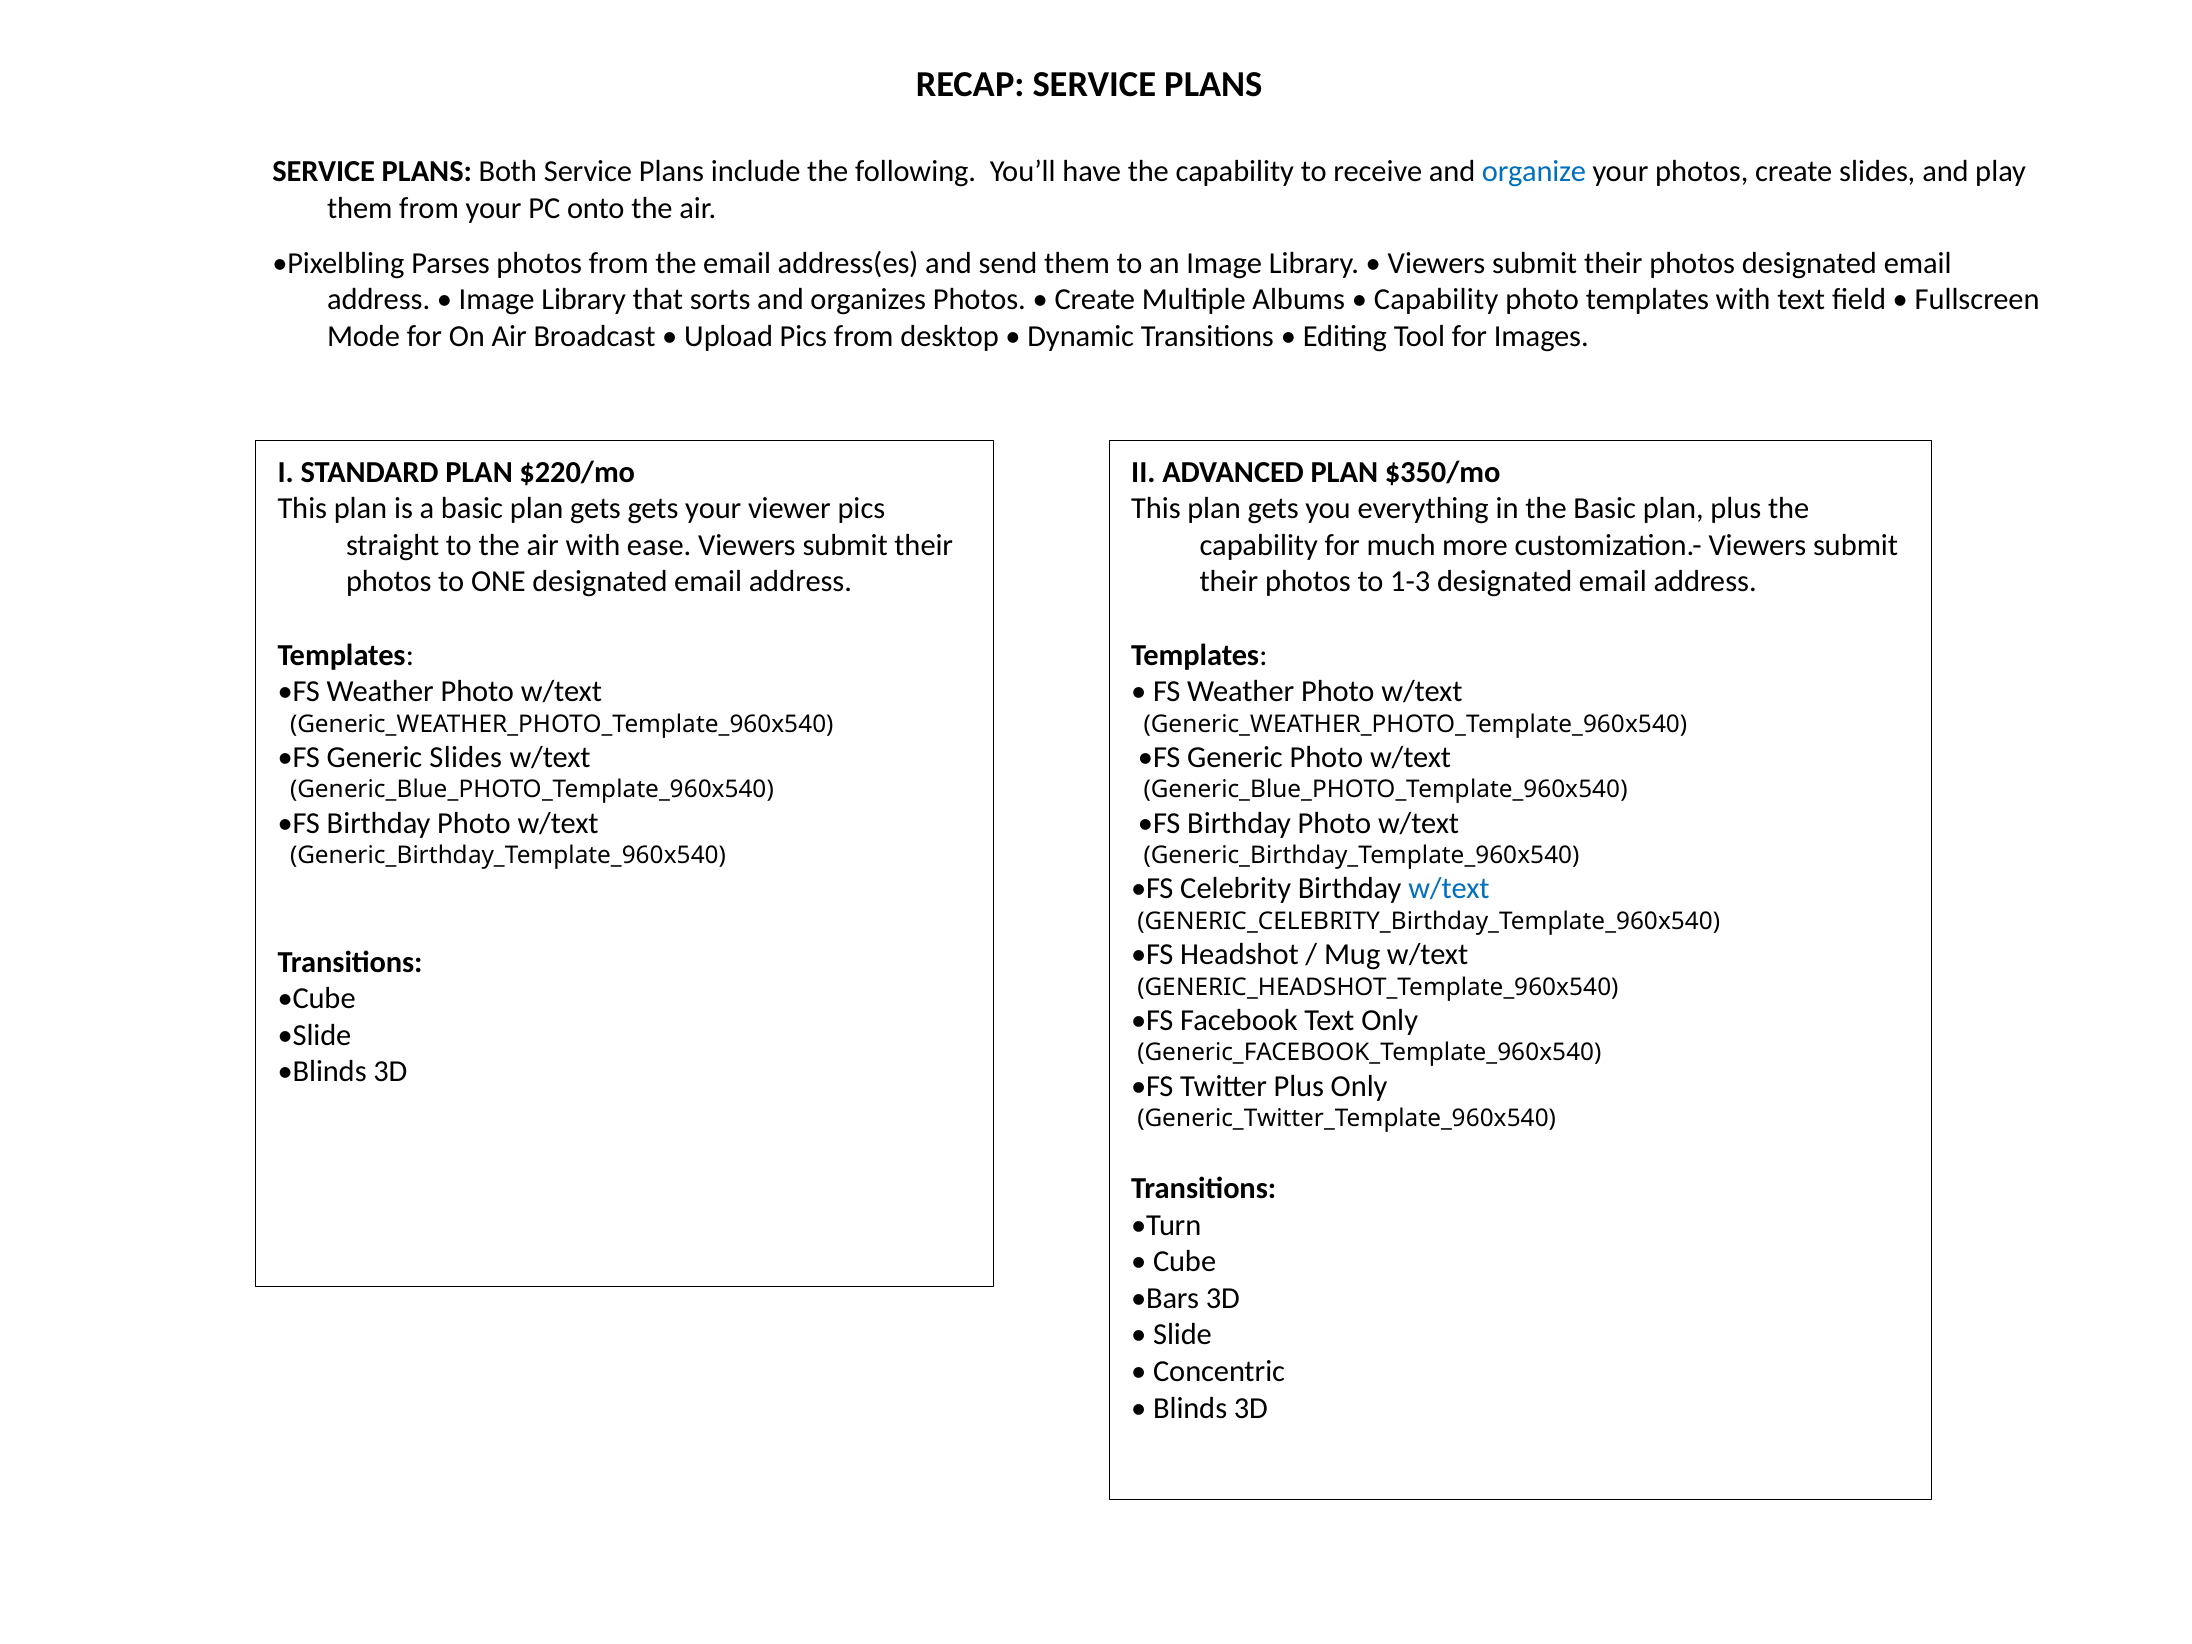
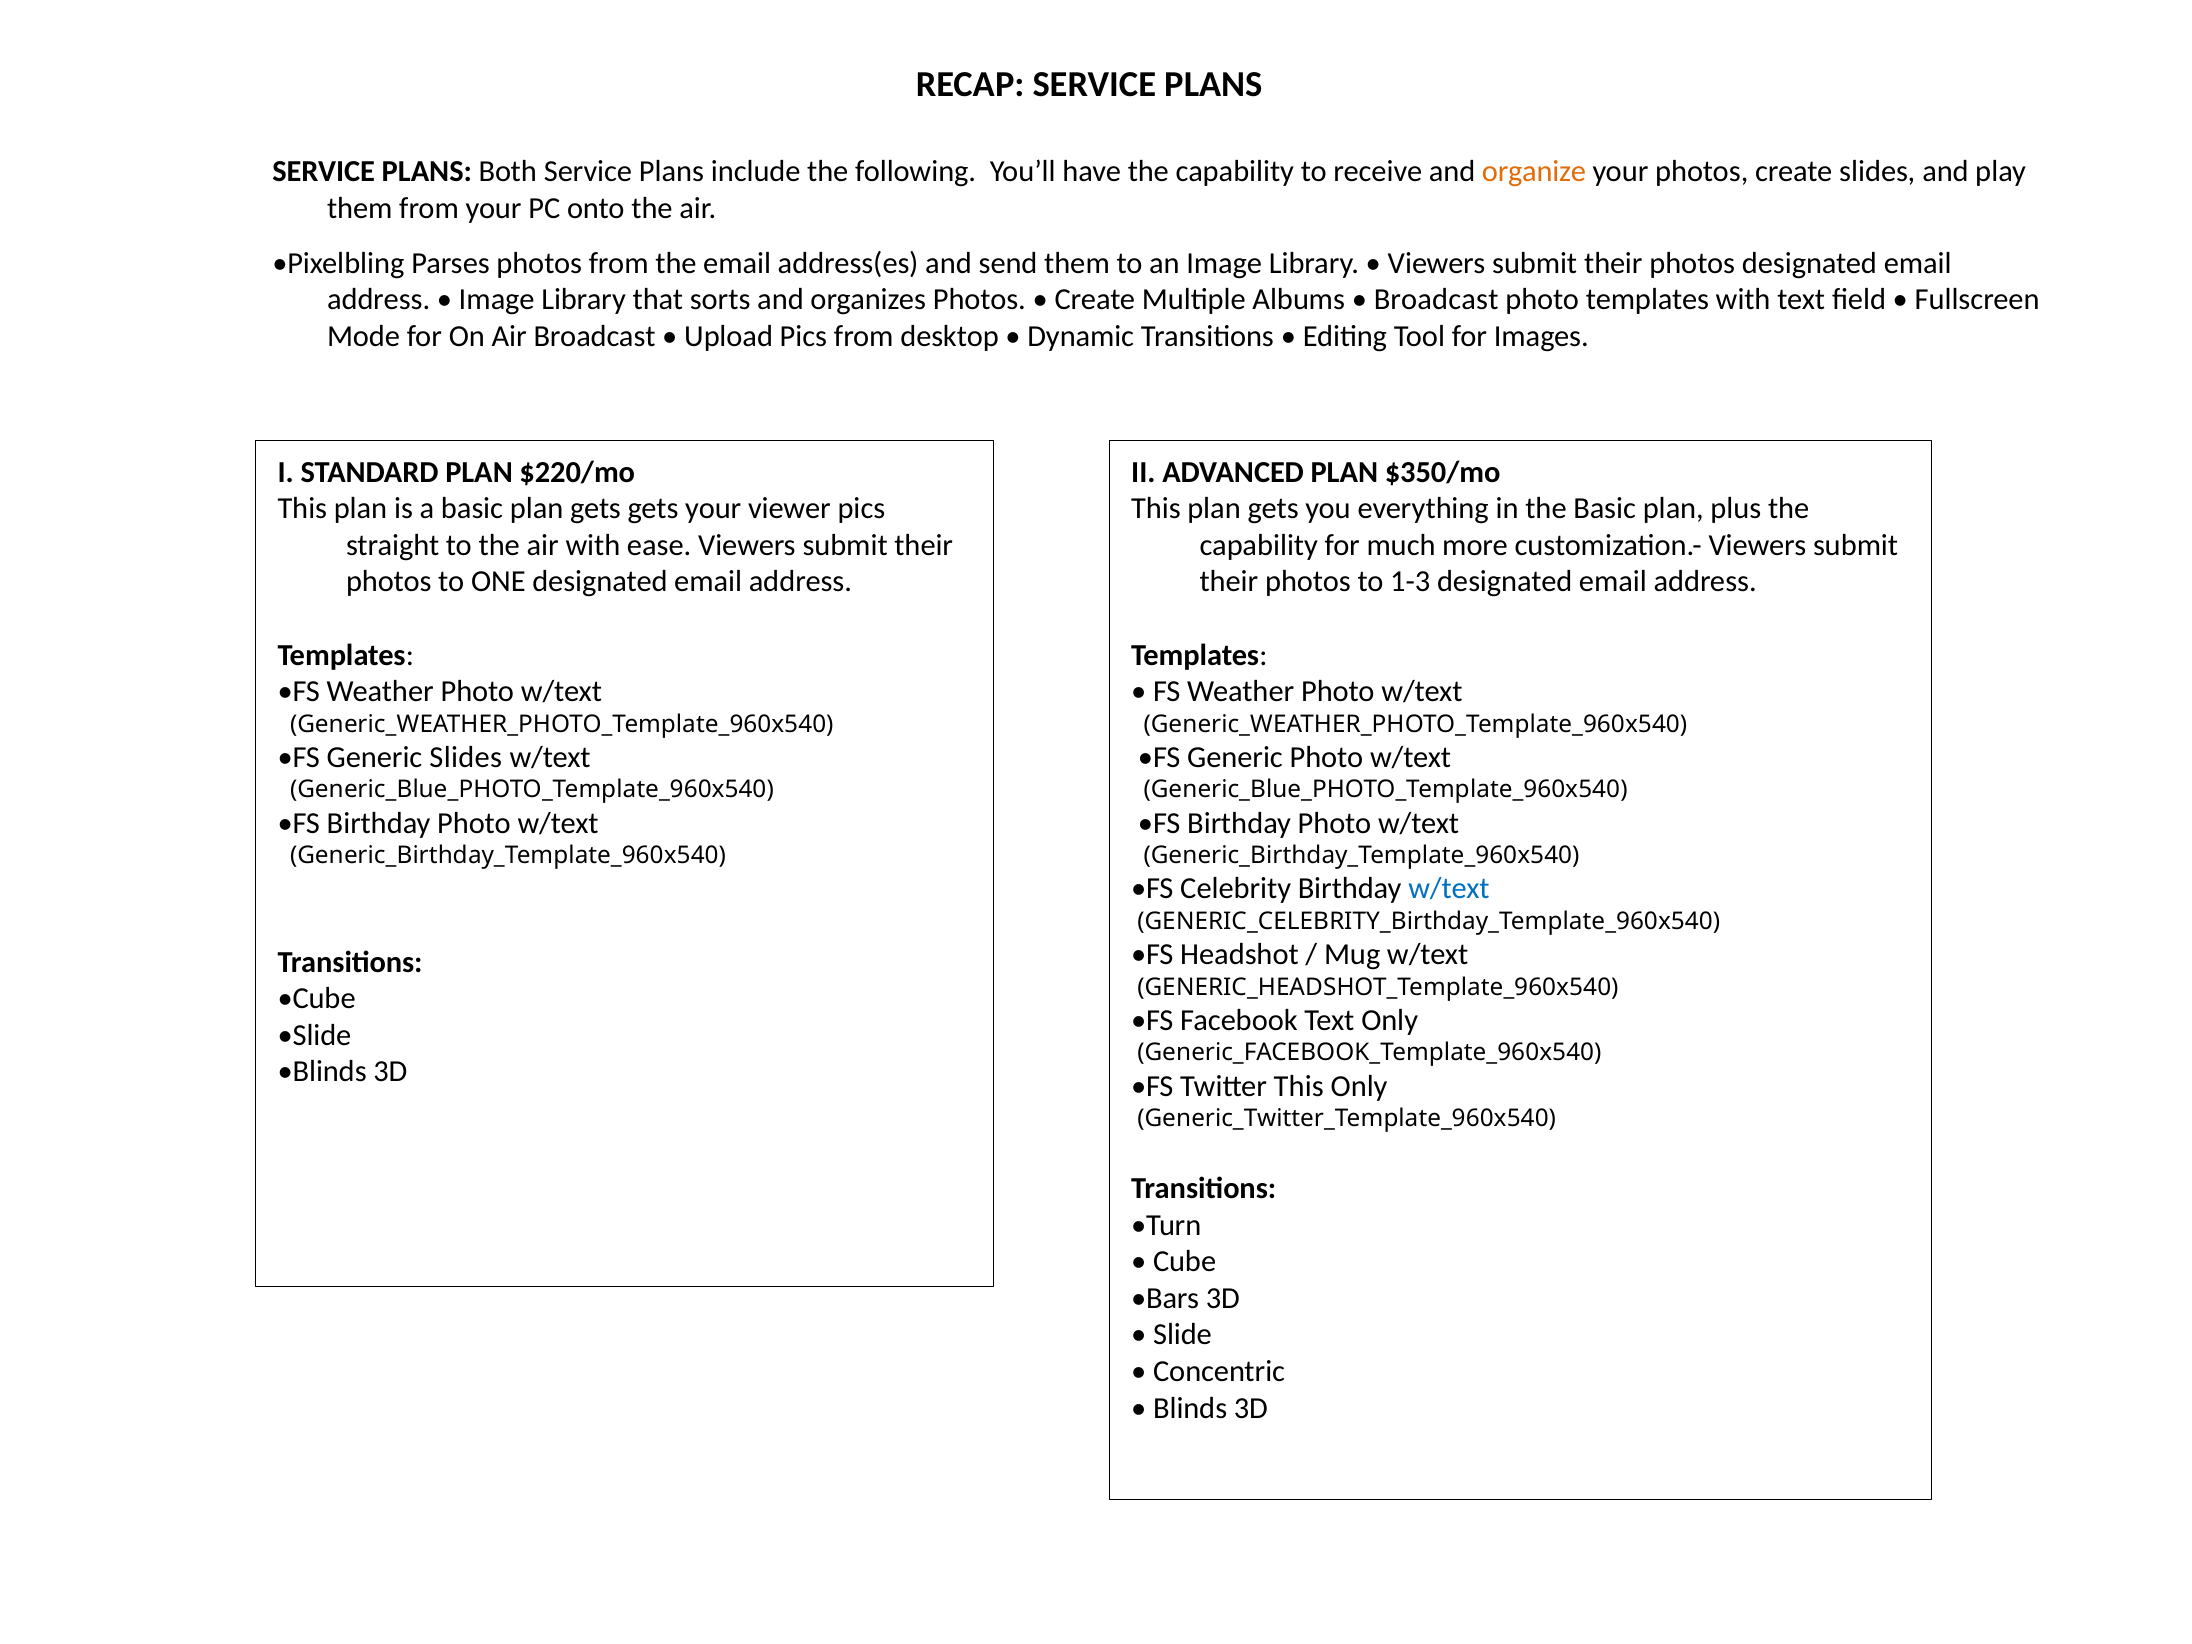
organize colour: blue -> orange (1534, 172)
Capability: Capability -> Broadcast (1436, 300)
Twitter Plus: Plus -> This (1299, 1086)
